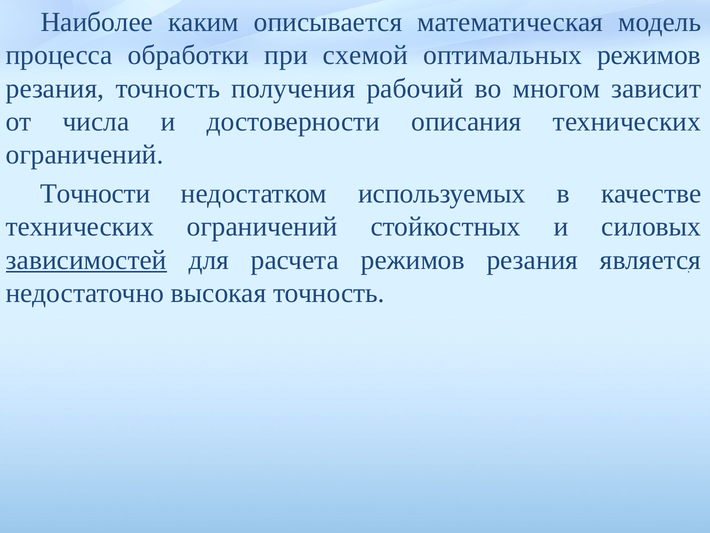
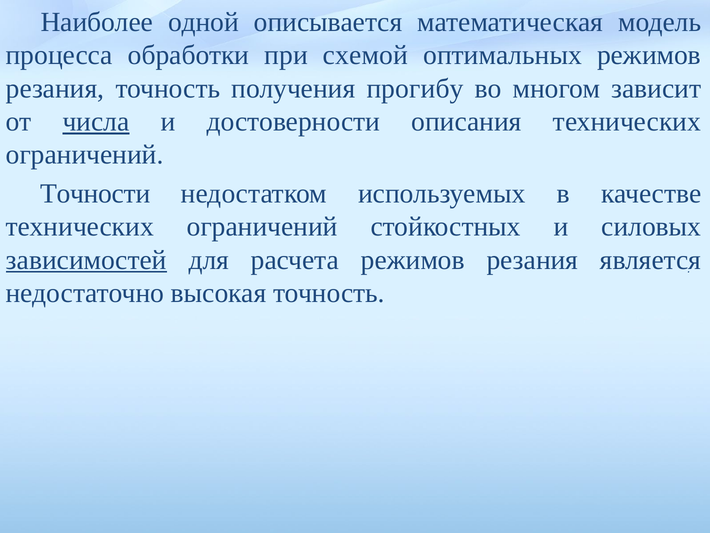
каким: каким -> одной (204, 22)
рабочий: рабочий -> прогибу (415, 88)
числа underline: none -> present (96, 122)
